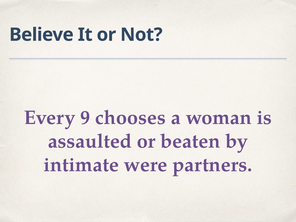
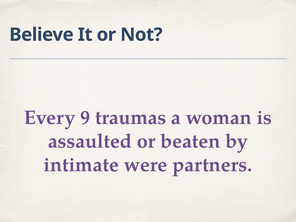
chooses: chooses -> traumas (131, 118)
